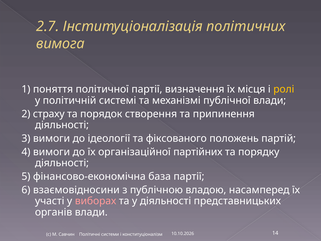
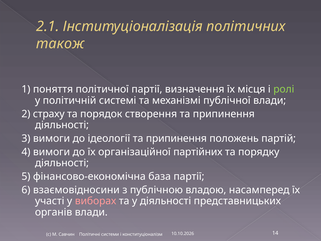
2.7: 2.7 -> 2.1 (48, 26)
вимога: вимога -> також (60, 43)
ролі colour: yellow -> light green (284, 89)
ідеології та фіксованого: фіксованого -> припинення (176, 138)
